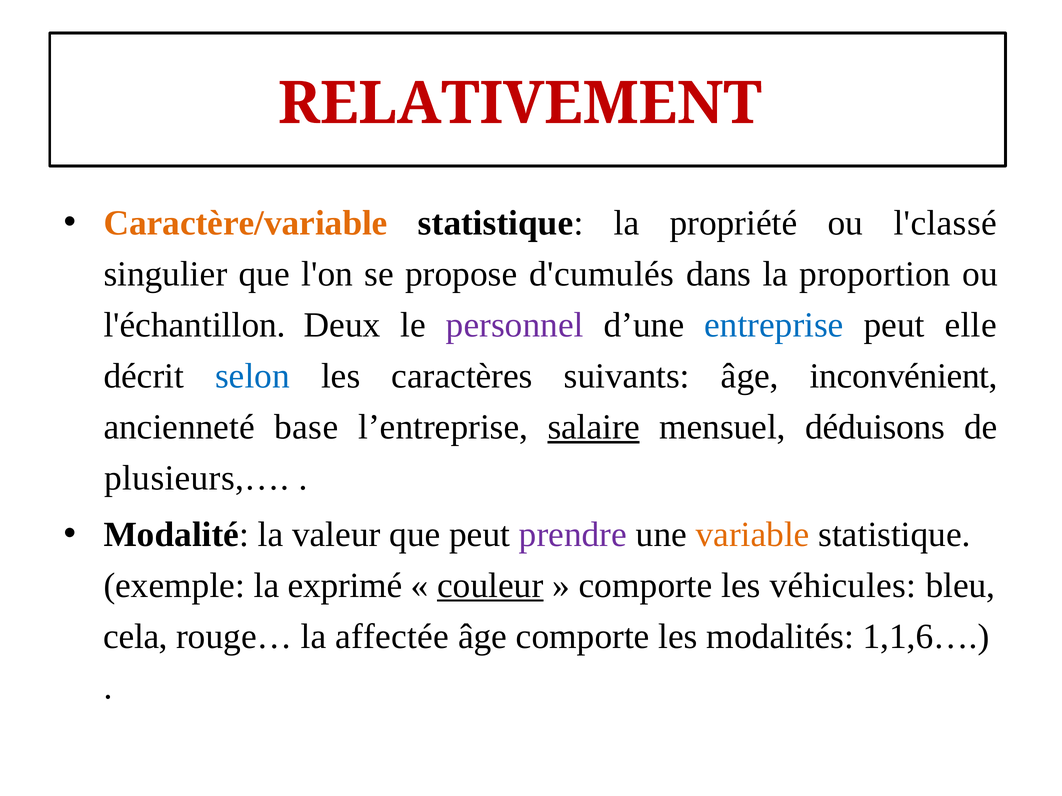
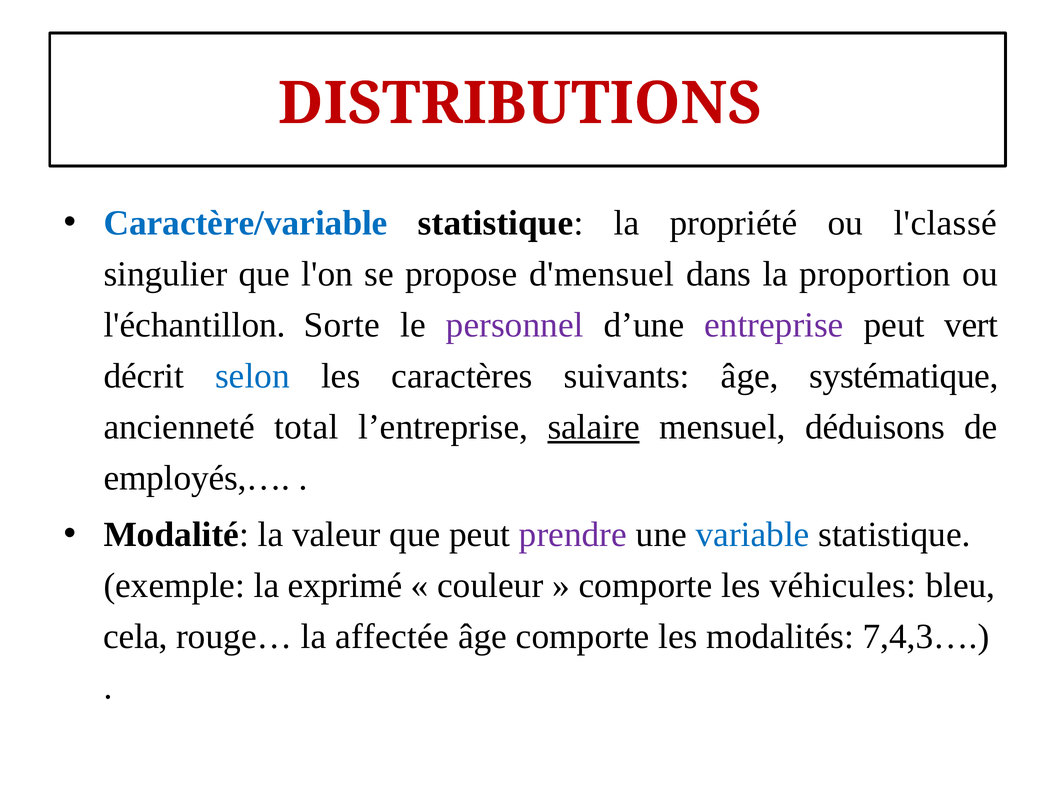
RELATIVEMENT: RELATIVEMENT -> DISTRIBUTIONS (520, 104)
Caractère/variable colour: orange -> blue (246, 223)
d'cumulés: d'cumulés -> d'mensuel (602, 274)
Deux: Deux -> Sorte (342, 325)
entreprise colour: blue -> purple (774, 325)
elle: elle -> vert (971, 325)
inconvénient: inconvénient -> systématique (904, 376)
base: base -> total (306, 427)
plusieurs,…: plusieurs,… -> employés,… (197, 478)
variable colour: orange -> blue (753, 535)
couleur underline: present -> none (490, 586)
1,1,6…: 1,1,6… -> 7,4,3… (926, 637)
